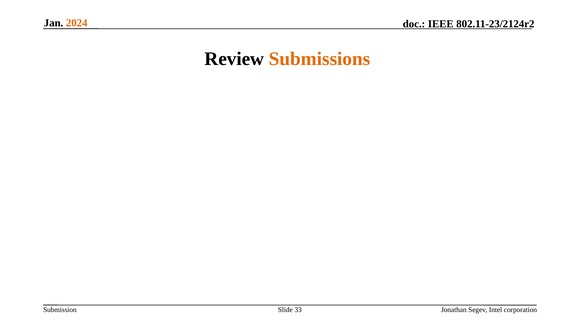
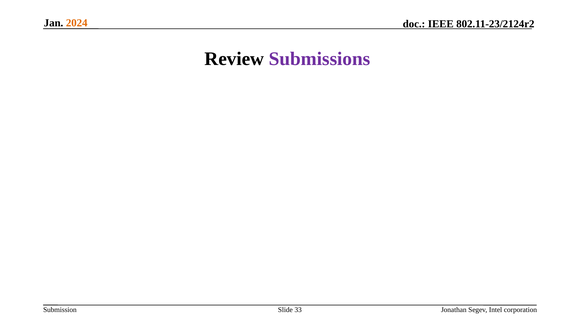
Submissions colour: orange -> purple (320, 59)
